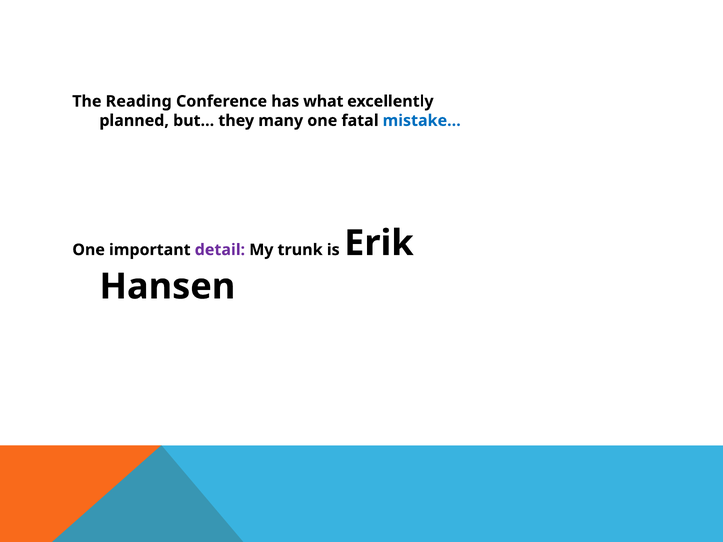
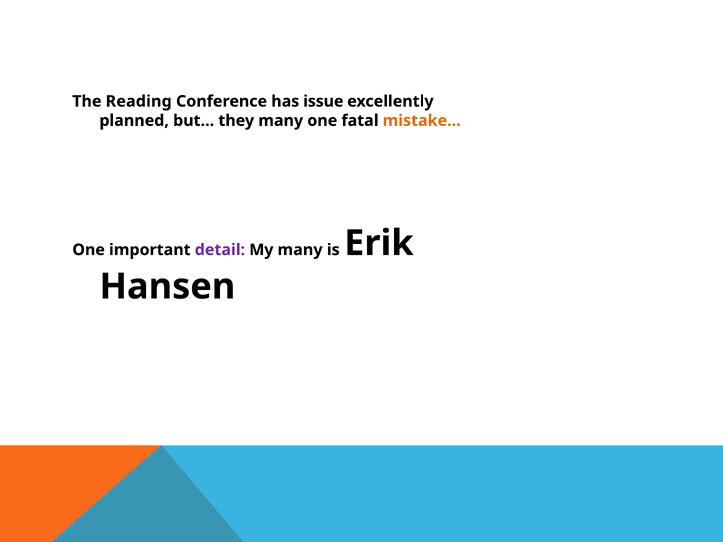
what: what -> issue (323, 101)
mistake… colour: blue -> orange (422, 121)
My trunk: trunk -> many (300, 250)
